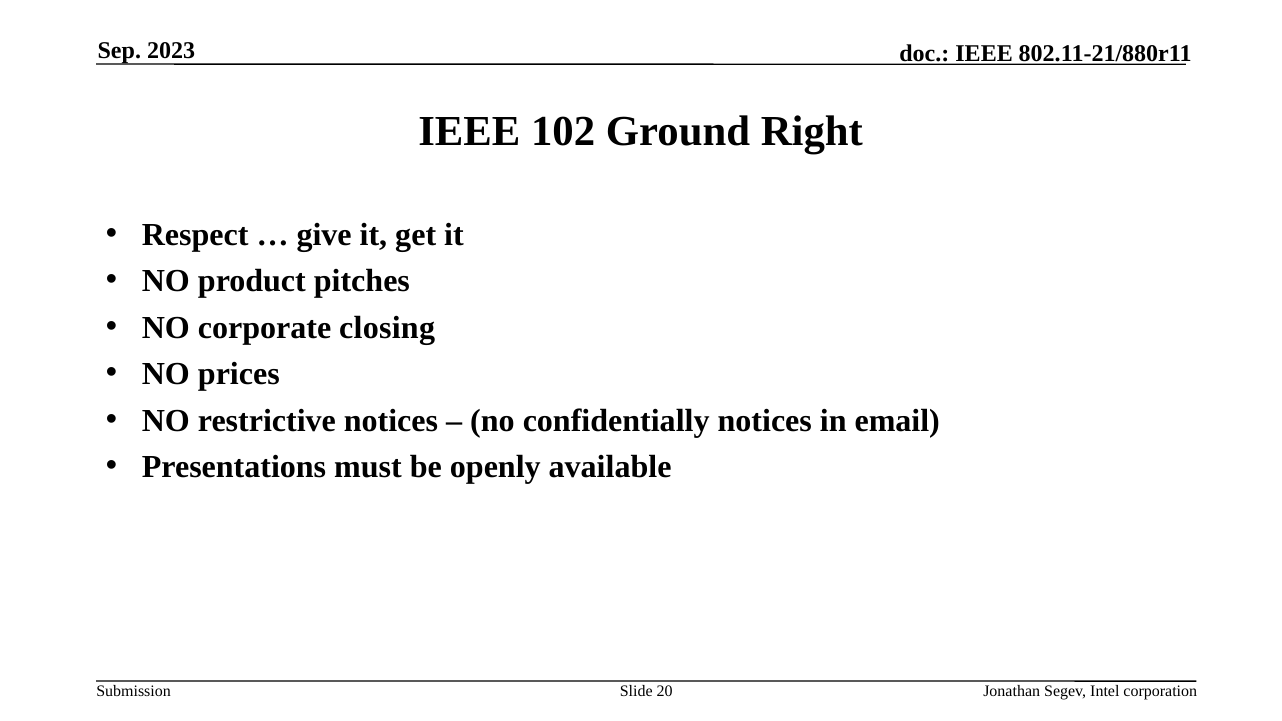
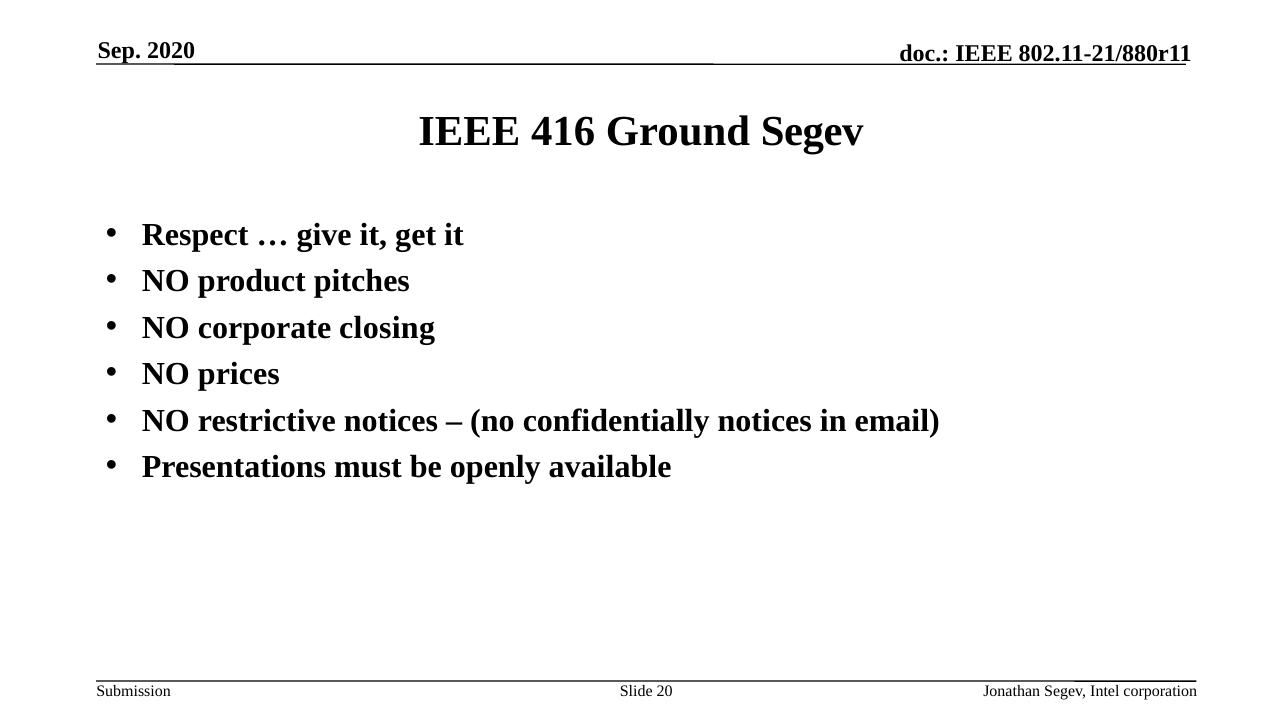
2023: 2023 -> 2020 (171, 51)
102: 102 -> 416 (563, 131)
Ground Right: Right -> Segev (812, 131)
